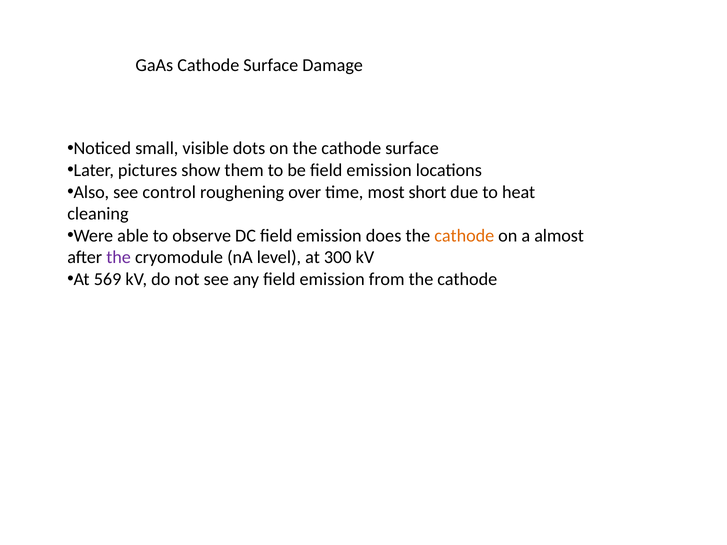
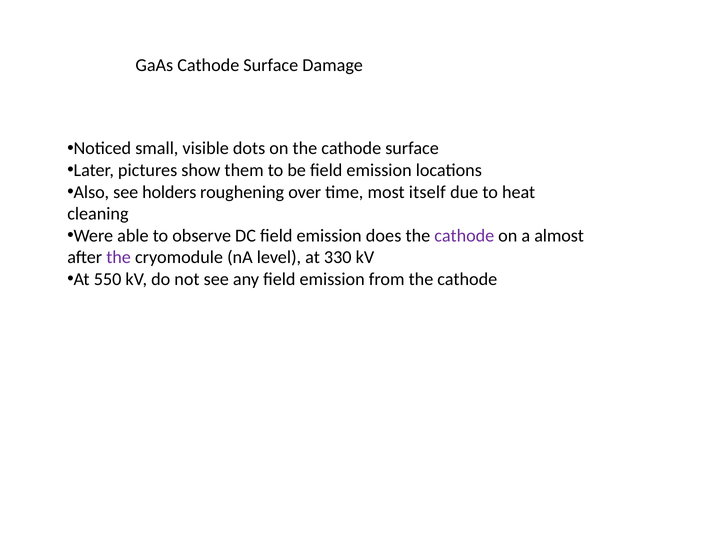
control: control -> holders (169, 192)
short: short -> itself (427, 192)
cathode colour: orange -> purple (464, 236)
300: 300 -> 330 (338, 258)
569: 569 -> 550 (108, 279)
